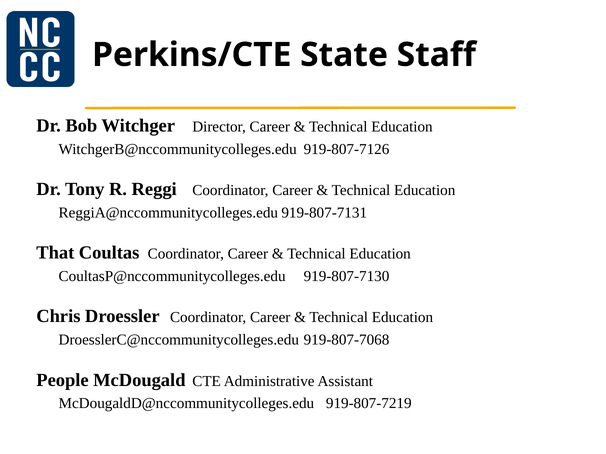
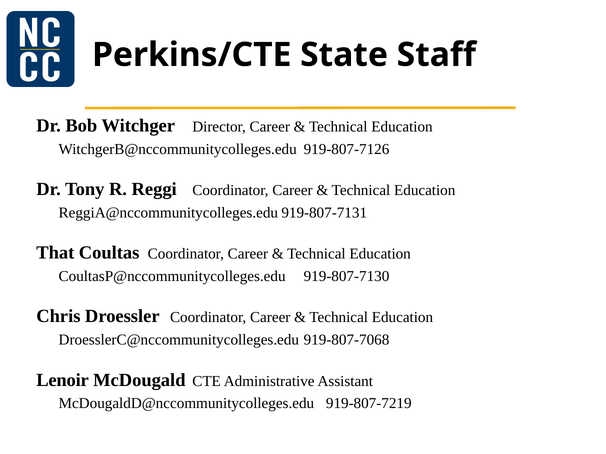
People: People -> Lenoir (63, 380)
